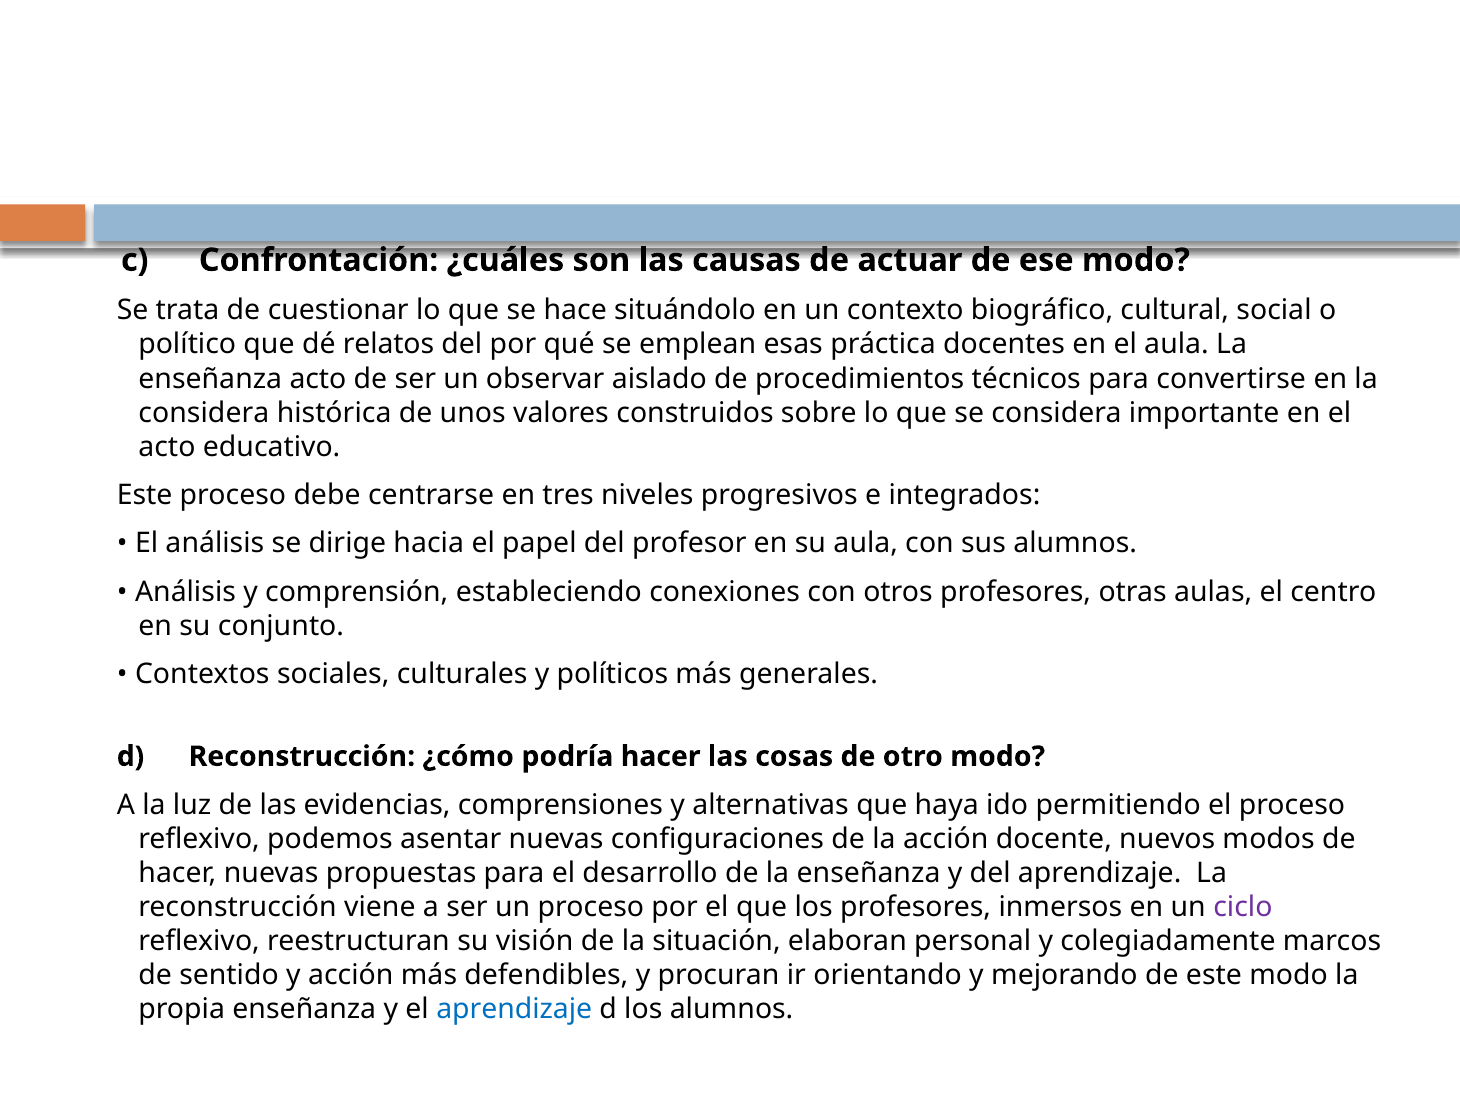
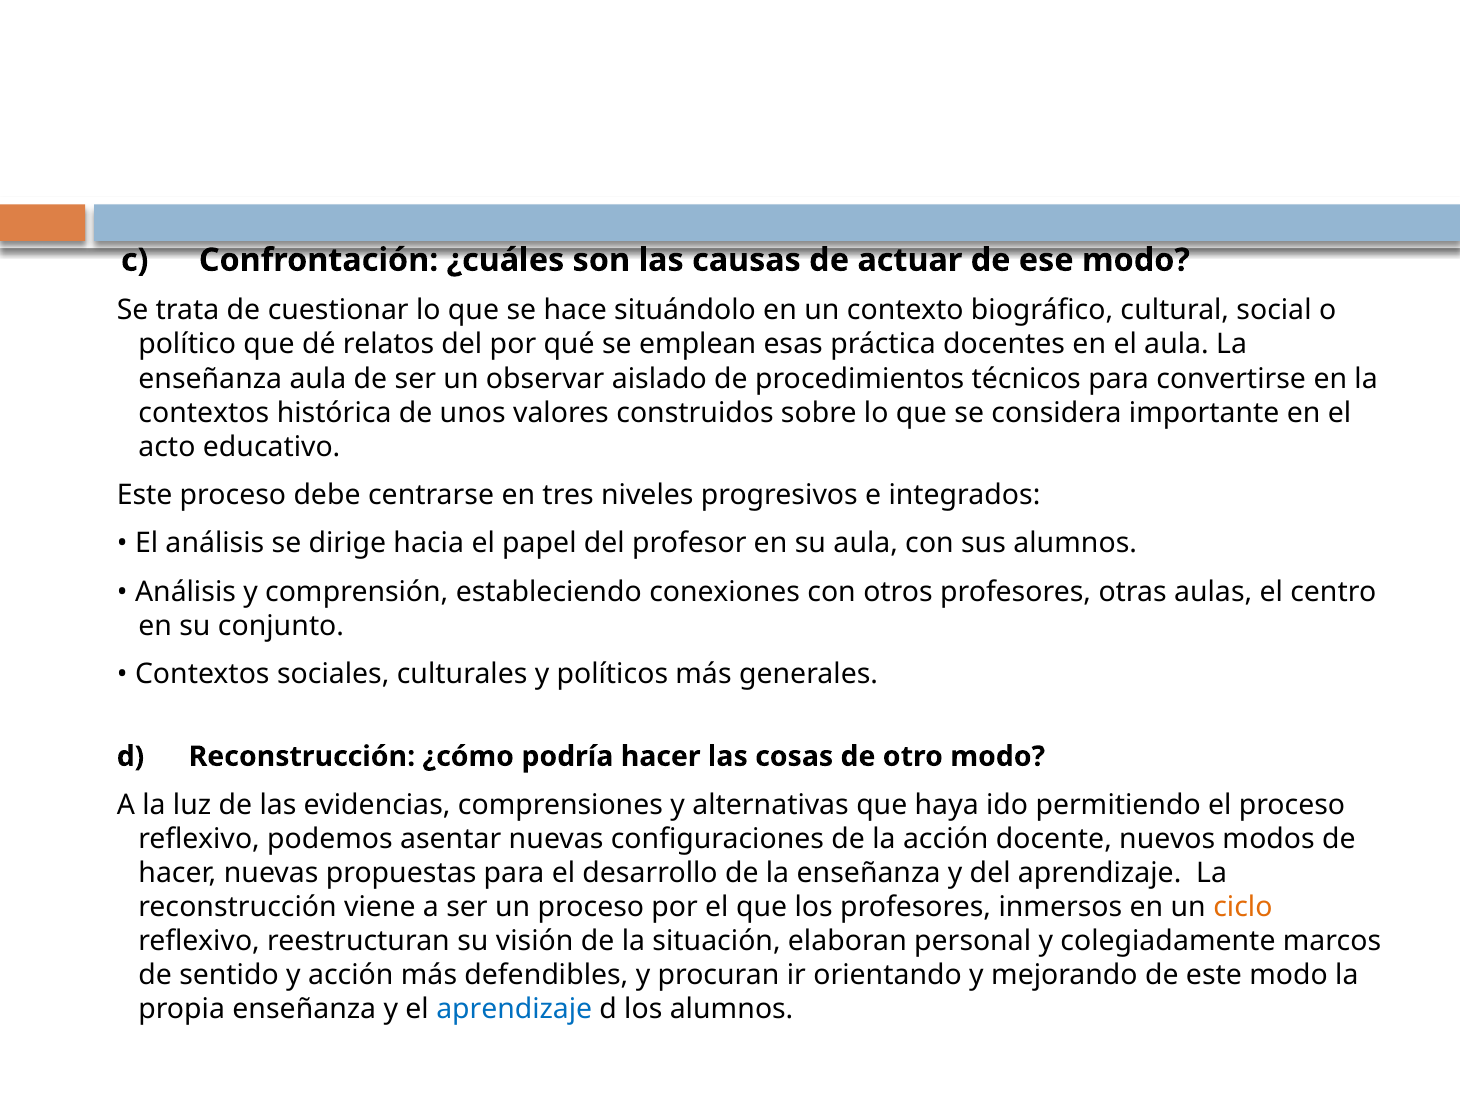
enseñanza acto: acto -> aula (318, 379)
considera: considera -> contextos (204, 413)
ciclo colour: purple -> orange (1243, 907)
